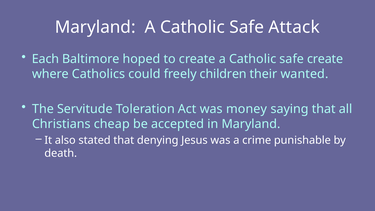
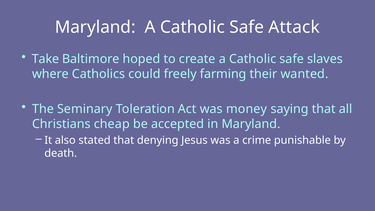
Each: Each -> Take (46, 59)
safe create: create -> slaves (325, 59)
children: children -> farming (223, 74)
Servitude: Servitude -> Seminary (85, 109)
